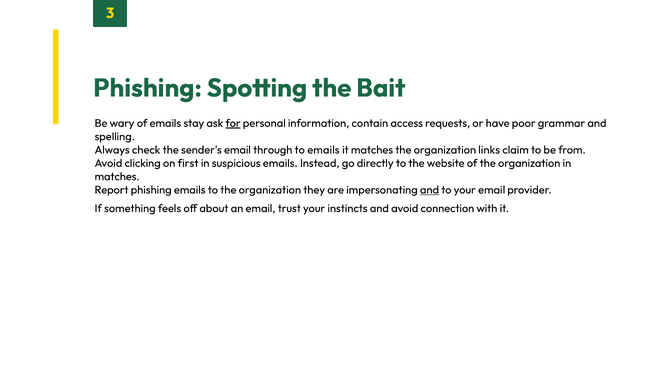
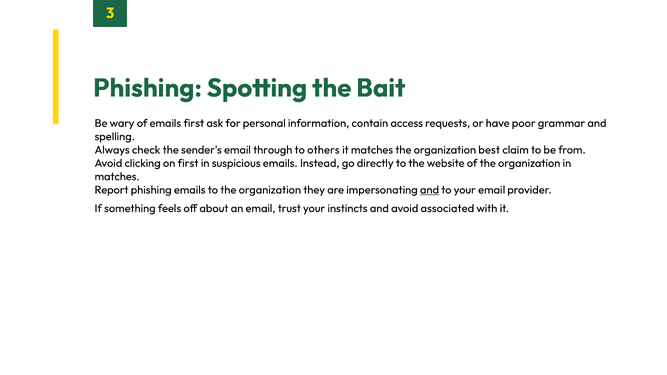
emails stay: stay -> first (194, 123)
for underline: present -> none (233, 123)
to emails: emails -> others (323, 150)
links: links -> best (489, 150)
connection: connection -> associated (447, 209)
